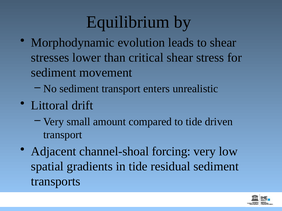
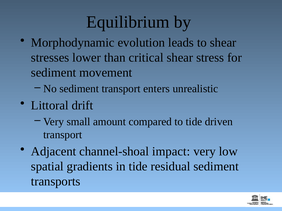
forcing: forcing -> impact (171, 152)
